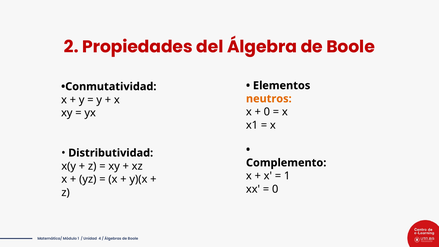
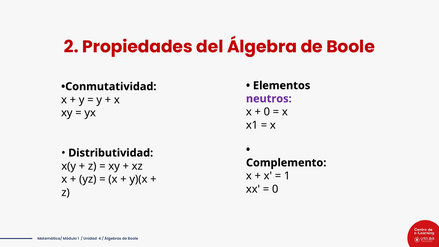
neutros colour: orange -> purple (269, 99)
